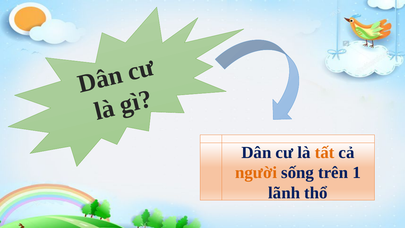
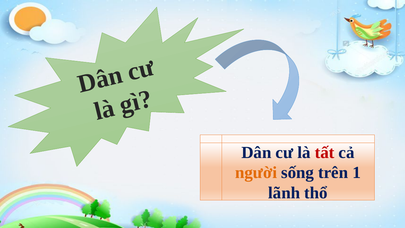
tất colour: orange -> red (325, 152)
